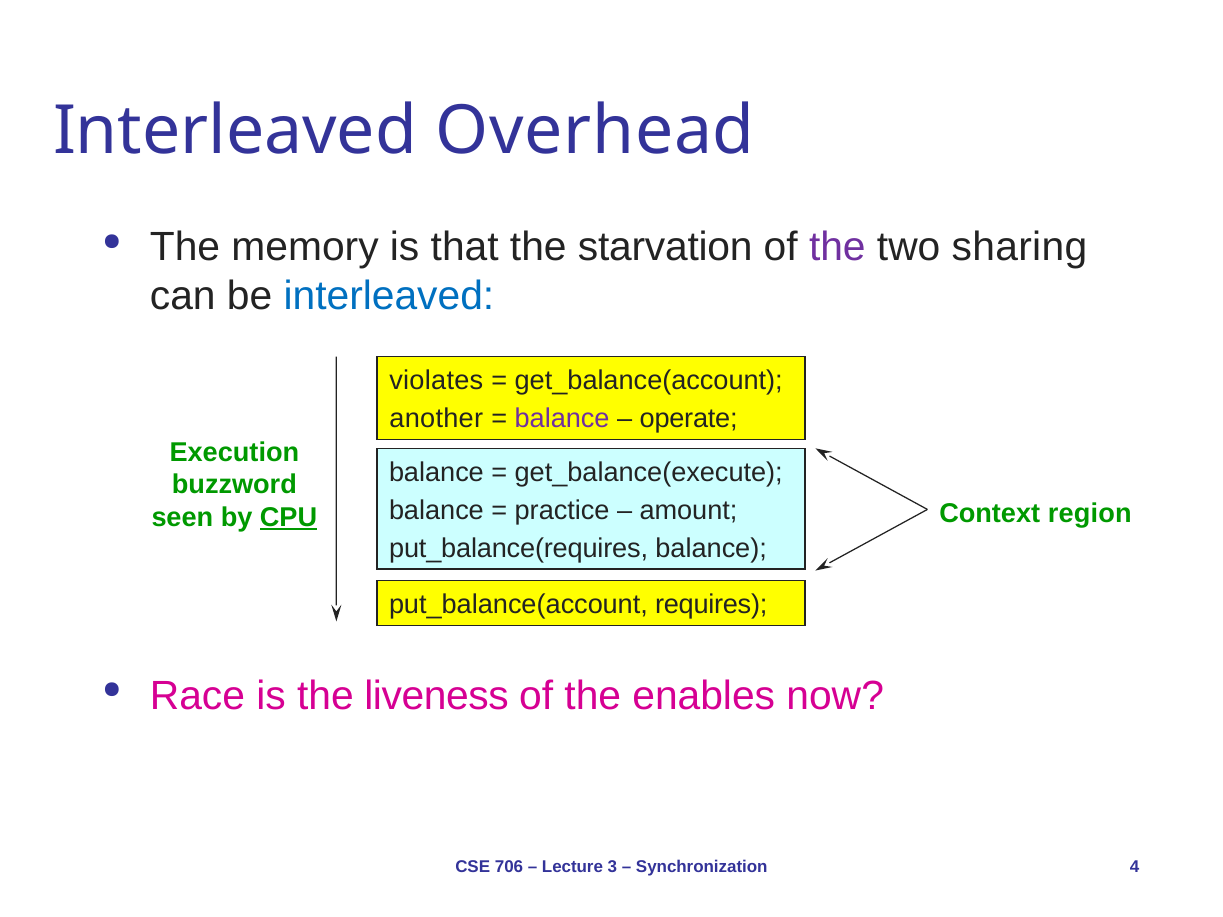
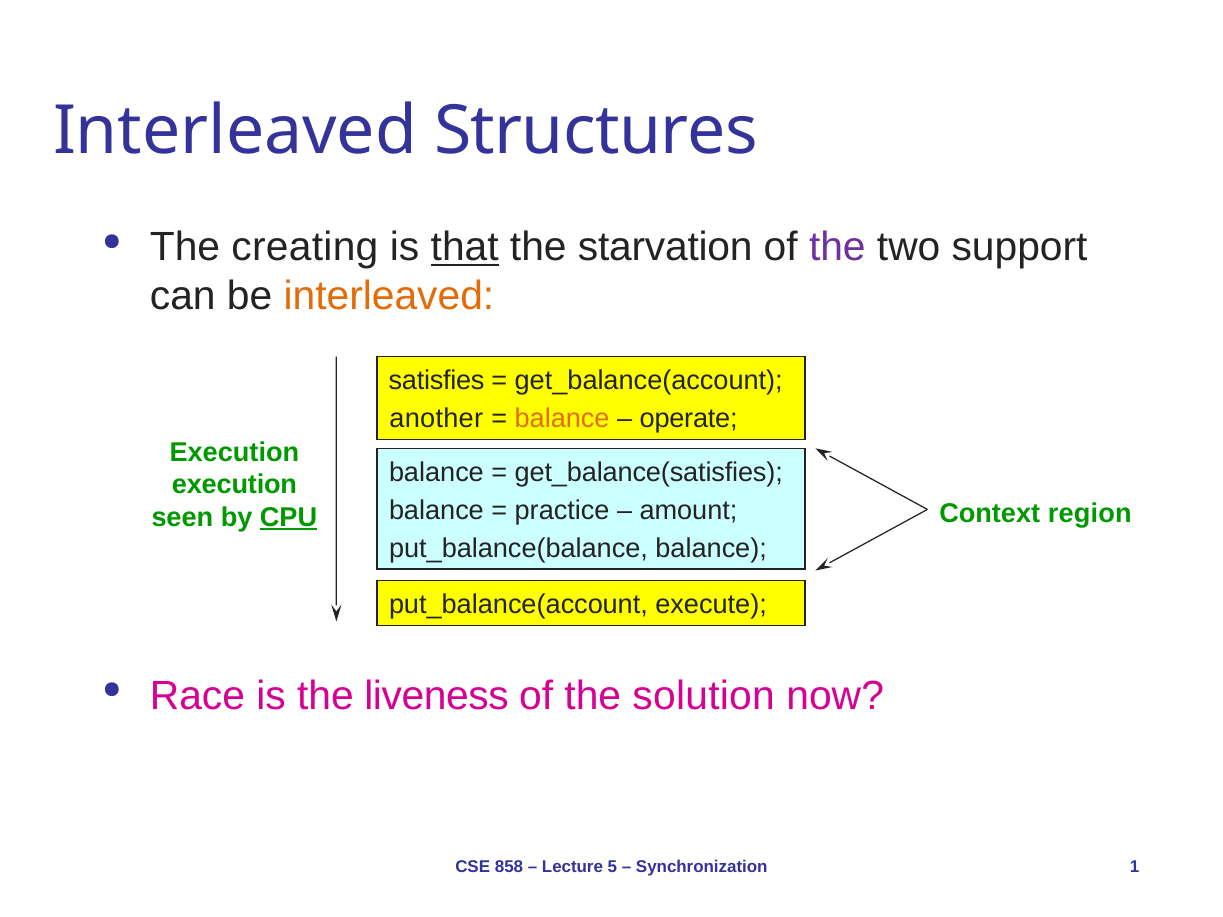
Overhead: Overhead -> Structures (596, 131)
memory: memory -> creating (305, 248)
that underline: none -> present (465, 248)
sharing: sharing -> support (1020, 248)
interleaved colour: blue -> orange (389, 296)
violates: violates -> satisfies (437, 381)
balance colour: purple -> orange (562, 419)
get_balance(execute: get_balance(execute -> get_balance(satisfies (649, 473)
buzzword: buzzword -> execution (234, 485)
put_balance(requires: put_balance(requires -> put_balance(balance (519, 549)
requires: requires -> execute (711, 605)
enables: enables -> solution (704, 696)
706: 706 -> 858 (509, 867)
3: 3 -> 5 (612, 867)
4: 4 -> 1 (1135, 867)
